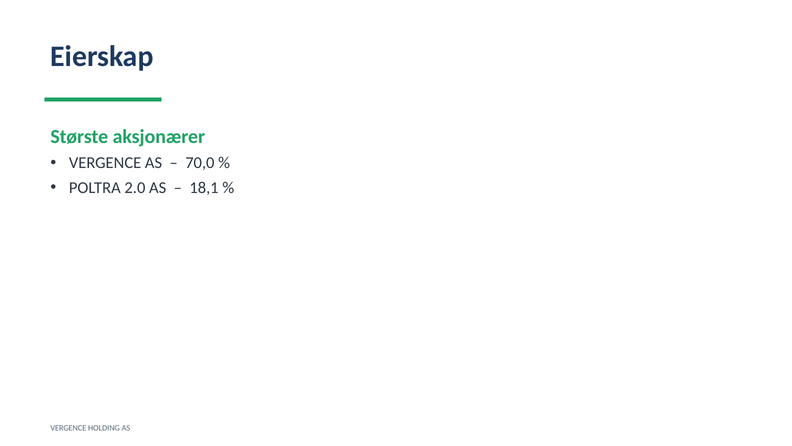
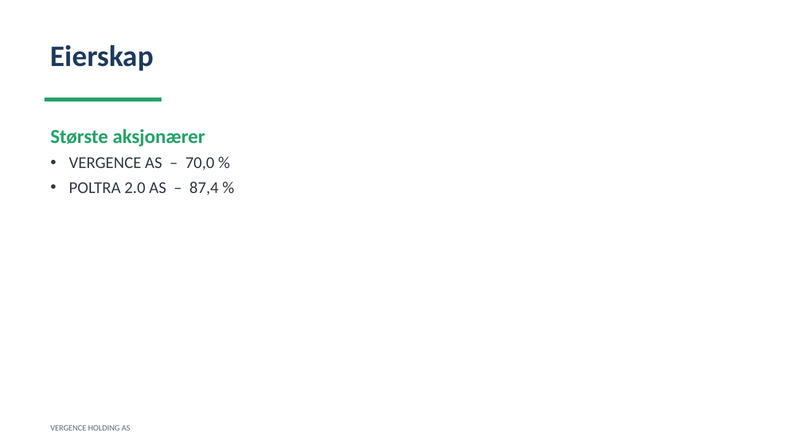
18,1: 18,1 -> 87,4 (204, 188)
